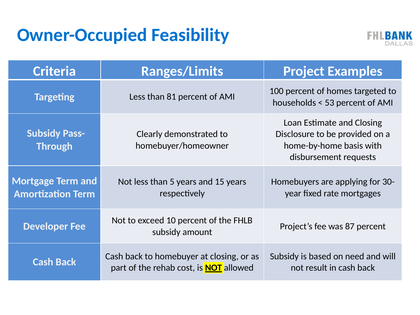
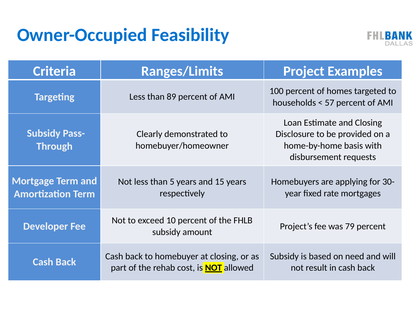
81: 81 -> 89 (171, 97)
53: 53 -> 57 (330, 103)
87: 87 -> 79 (350, 226)
